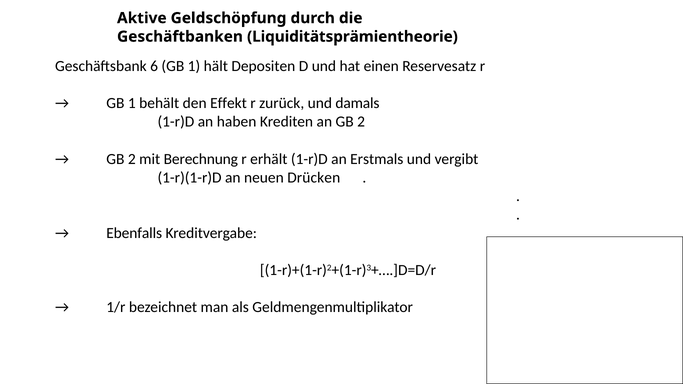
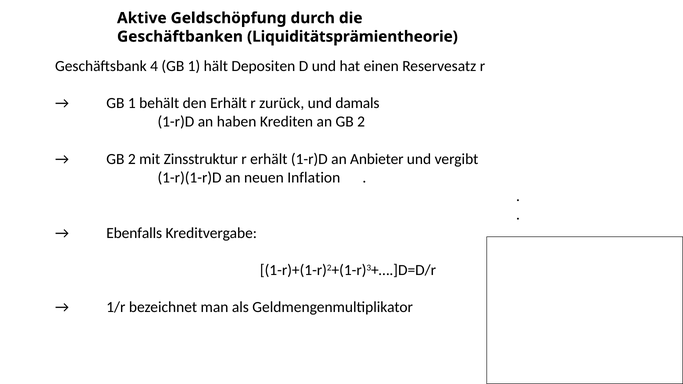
6: 6 -> 4 (154, 66)
den Effekt: Effekt -> Erhält (228, 103)
Berechnung: Berechnung -> Zinsstruktur (201, 159)
Erstmals: Erstmals -> Anbieter (377, 159)
Drücken: Drücken -> Inflation (314, 178)
